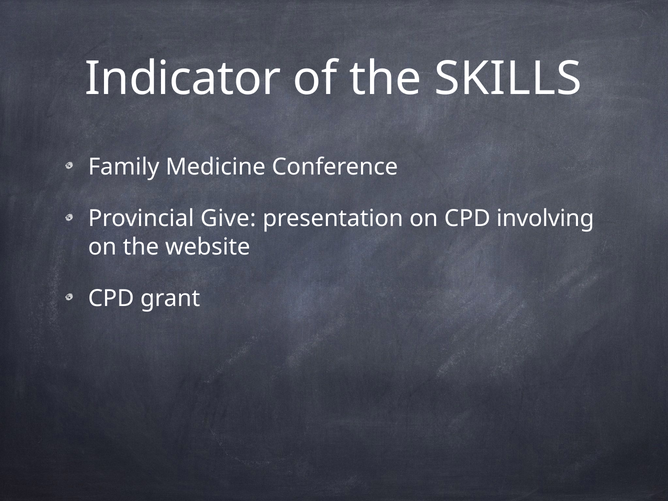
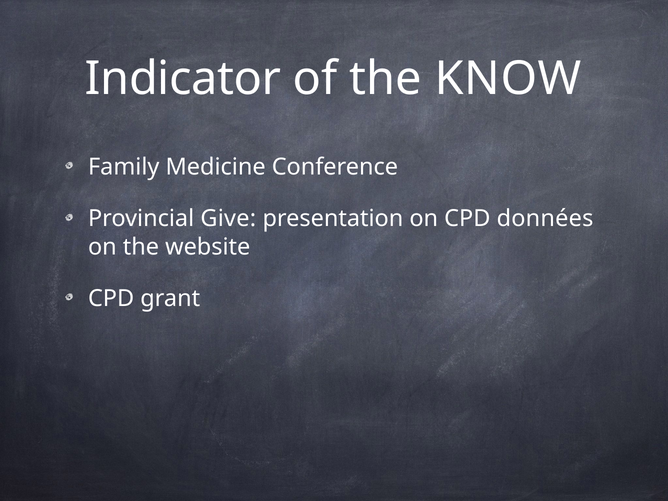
SKILLS: SKILLS -> KNOW (508, 79)
involving: involving -> données (545, 219)
